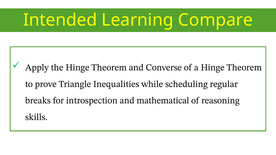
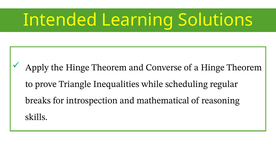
Compare: Compare -> Solutions (215, 20)
